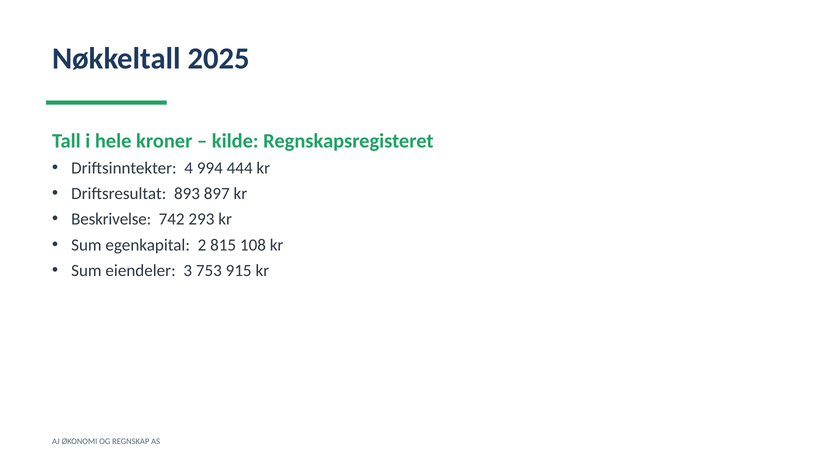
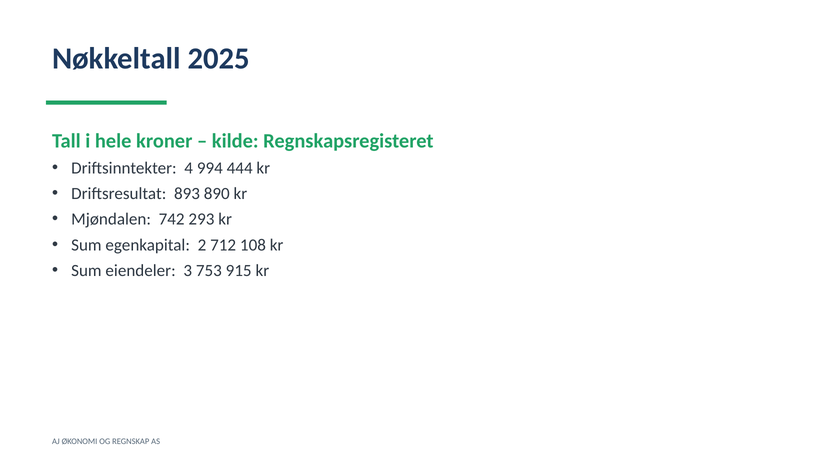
897: 897 -> 890 (217, 194)
Beskrivelse: Beskrivelse -> Mjøndalen (111, 219)
815: 815 -> 712 (223, 245)
